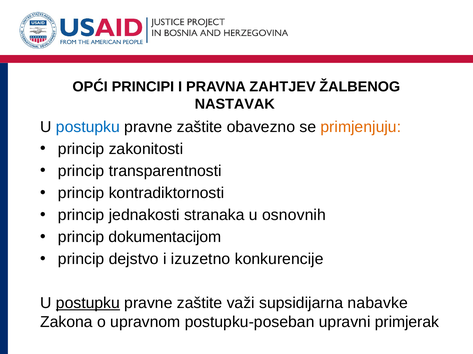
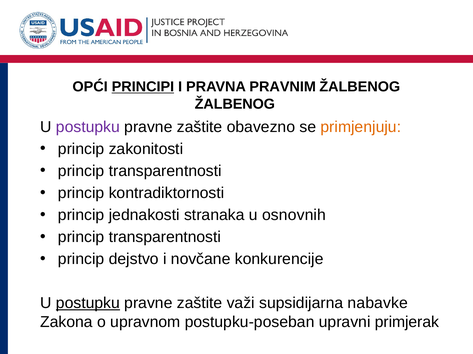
PRINCIPI underline: none -> present (143, 87)
ZAHTJEV: ZAHTJEV -> PRAVNIM (283, 87)
NASTAVAK: NASTAVAK -> ŽALBENOG (235, 104)
postupku colour: blue -> purple (88, 127)
dokumentacijom: dokumentacijom -> transparentnosti (165, 238)
izuzetno: izuzetno -> novčane (201, 260)
